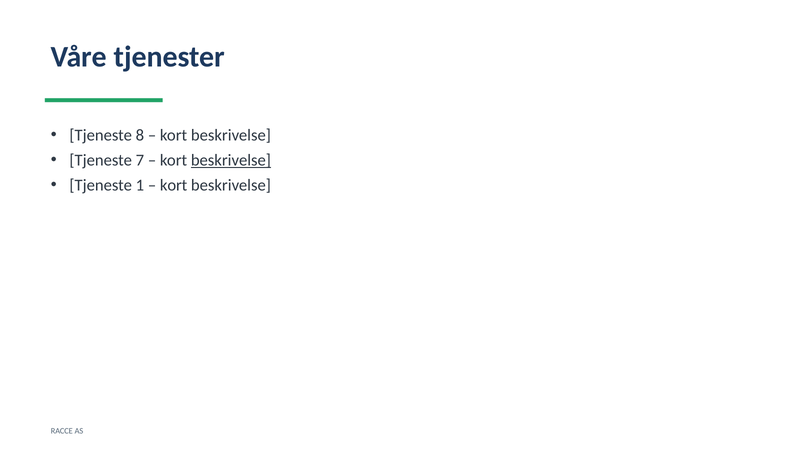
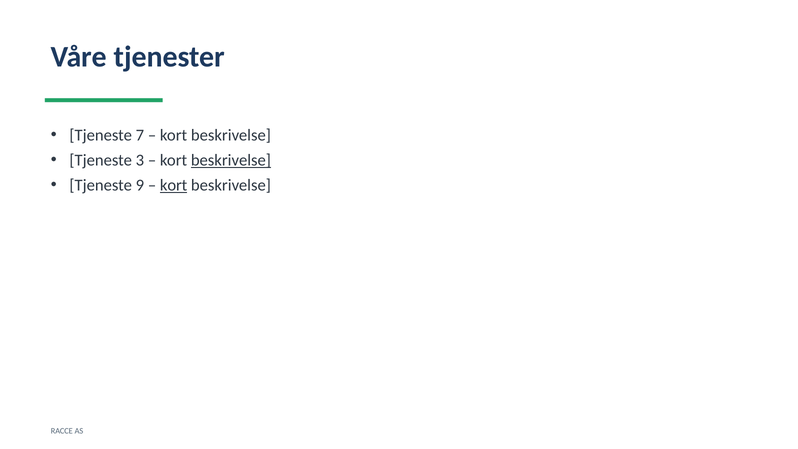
8: 8 -> 7 (140, 135)
7: 7 -> 3 (140, 160)
1: 1 -> 9 (140, 185)
kort underline: none -> present (174, 185)
